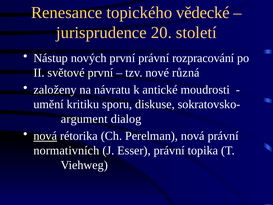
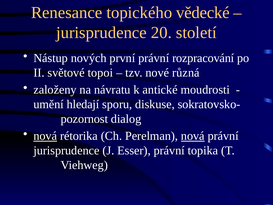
světové první: první -> topoi (100, 73)
kritiku: kritiku -> hledají (83, 104)
argument: argument -> pozornost (84, 119)
nová underline: none -> present (193, 136)
normativních: normativních -> jurisprudence (66, 150)
